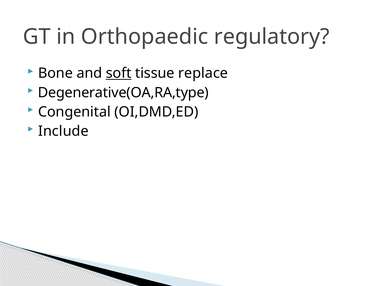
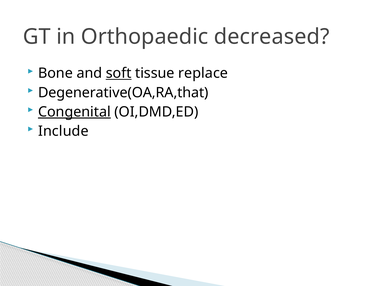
regulatory: regulatory -> decreased (272, 37)
Degenerative(OA,RA,type: Degenerative(OA,RA,type -> Degenerative(OA,RA,that (123, 92)
Congenital underline: none -> present (74, 112)
